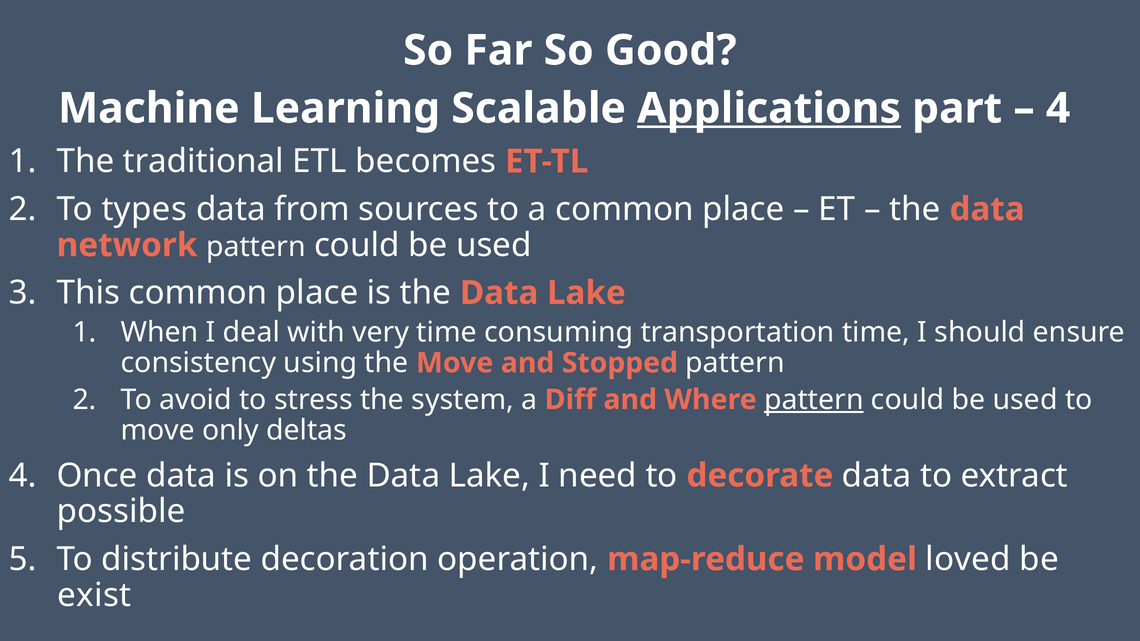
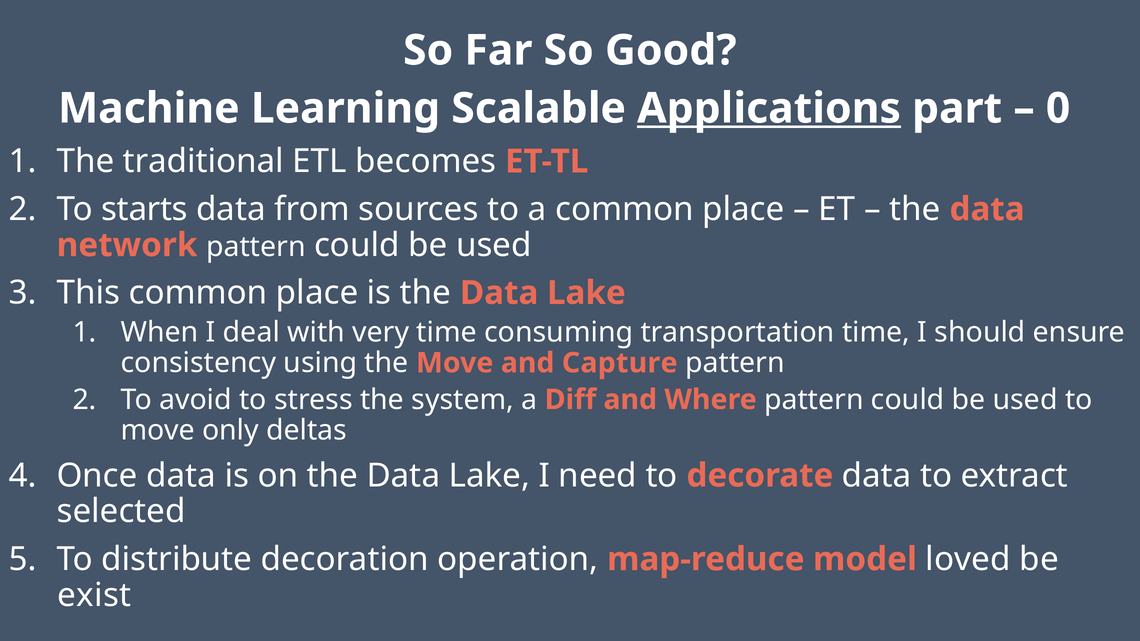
4: 4 -> 0 (1058, 109)
types: types -> starts (145, 209)
Stopped: Stopped -> Capture (620, 363)
pattern underline: present -> none (814, 400)
possible: possible -> selected (121, 512)
